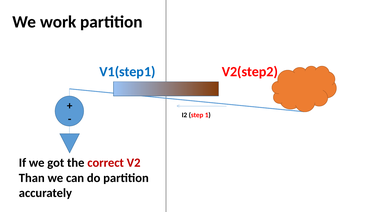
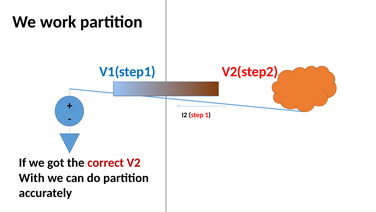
Than: Than -> With (32, 177)
